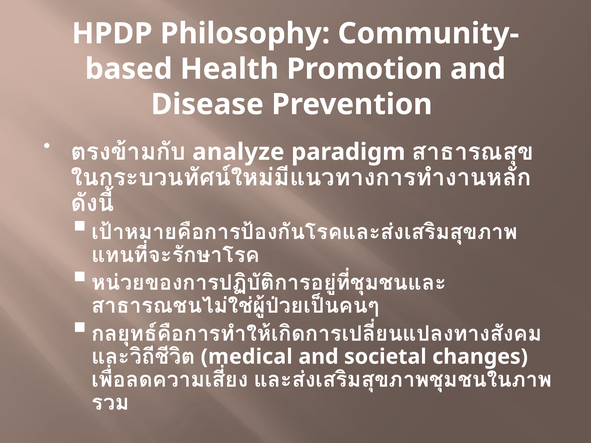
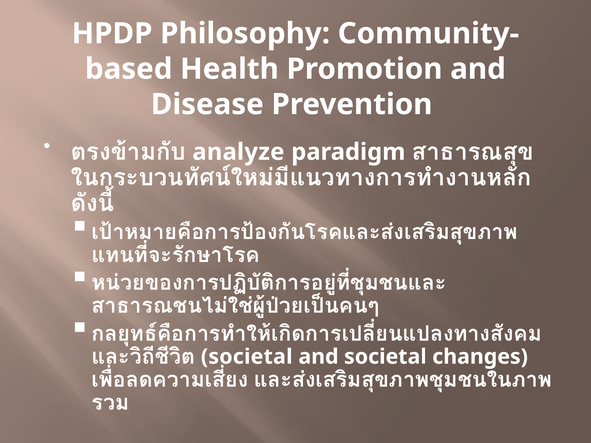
medical: medical -> societal (247, 357)
